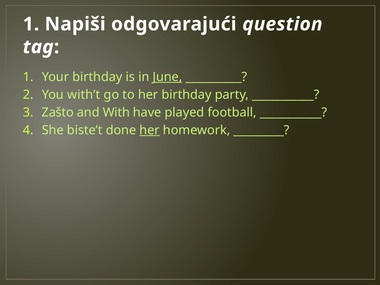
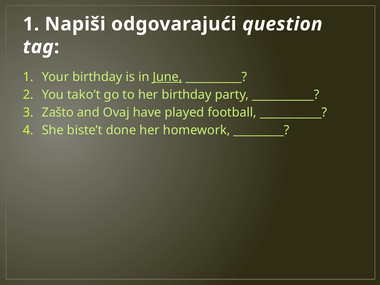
with’t: with’t -> tako’t (84, 95)
With: With -> Ovaj (116, 112)
her underline: present -> none (150, 130)
